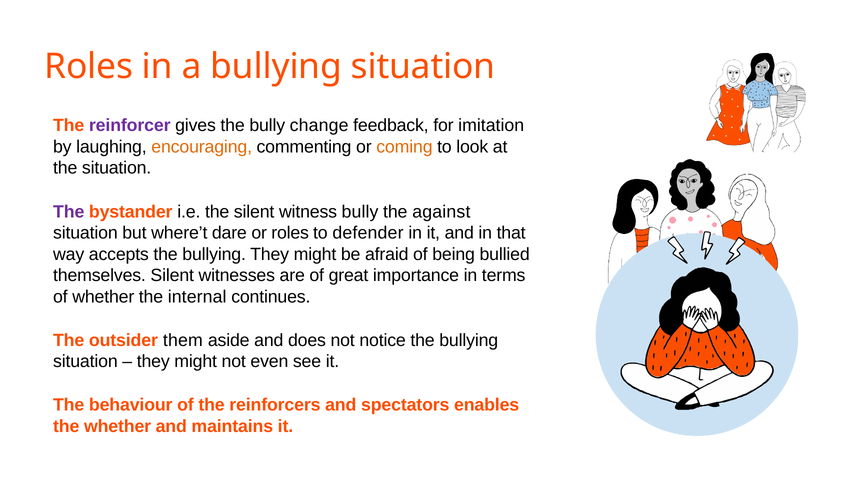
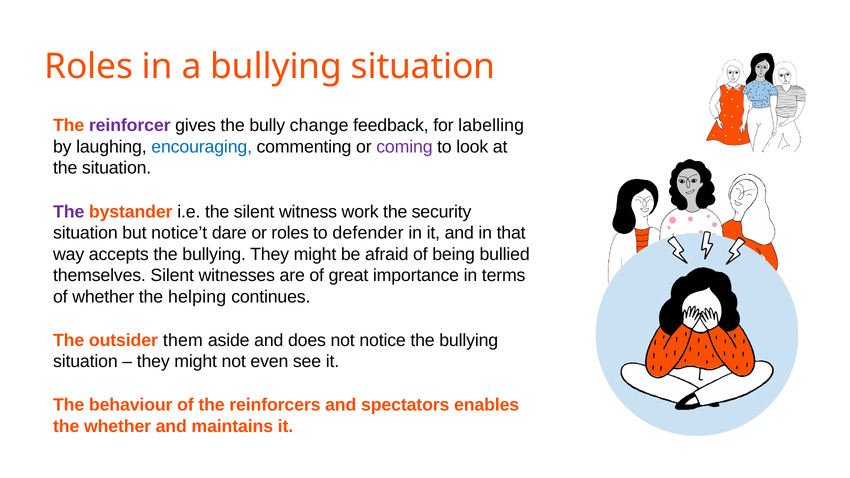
imitation: imitation -> labelling (491, 126)
encouraging colour: orange -> blue (202, 147)
coming colour: orange -> purple (404, 147)
witness bully: bully -> work (360, 212)
against: against -> security (442, 212)
where’t: where’t -> notice’t (179, 233)
internal: internal -> helping (197, 297)
